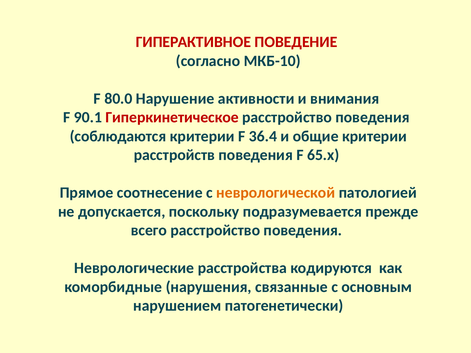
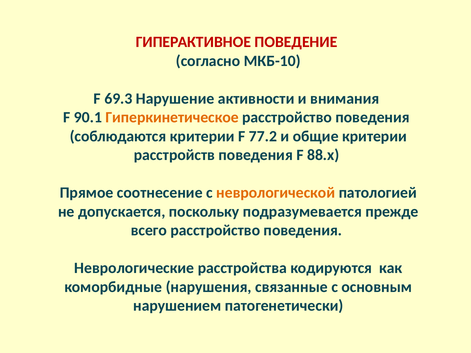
80.0: 80.0 -> 69.3 (118, 99)
Гиперкинетическое colour: red -> orange (172, 117)
36.4: 36.4 -> 77.2 (263, 136)
65.x: 65.x -> 88.x (323, 155)
